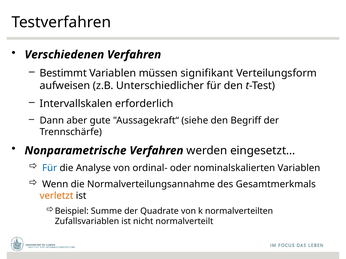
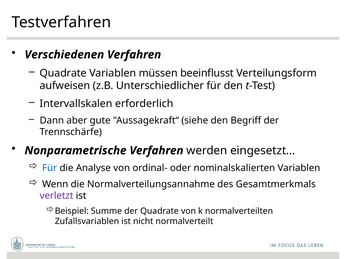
Bestimmt: Bestimmt -> Quadrate (63, 73)
signifikant: signifikant -> beeinflusst (207, 73)
verletzt colour: orange -> purple (57, 196)
